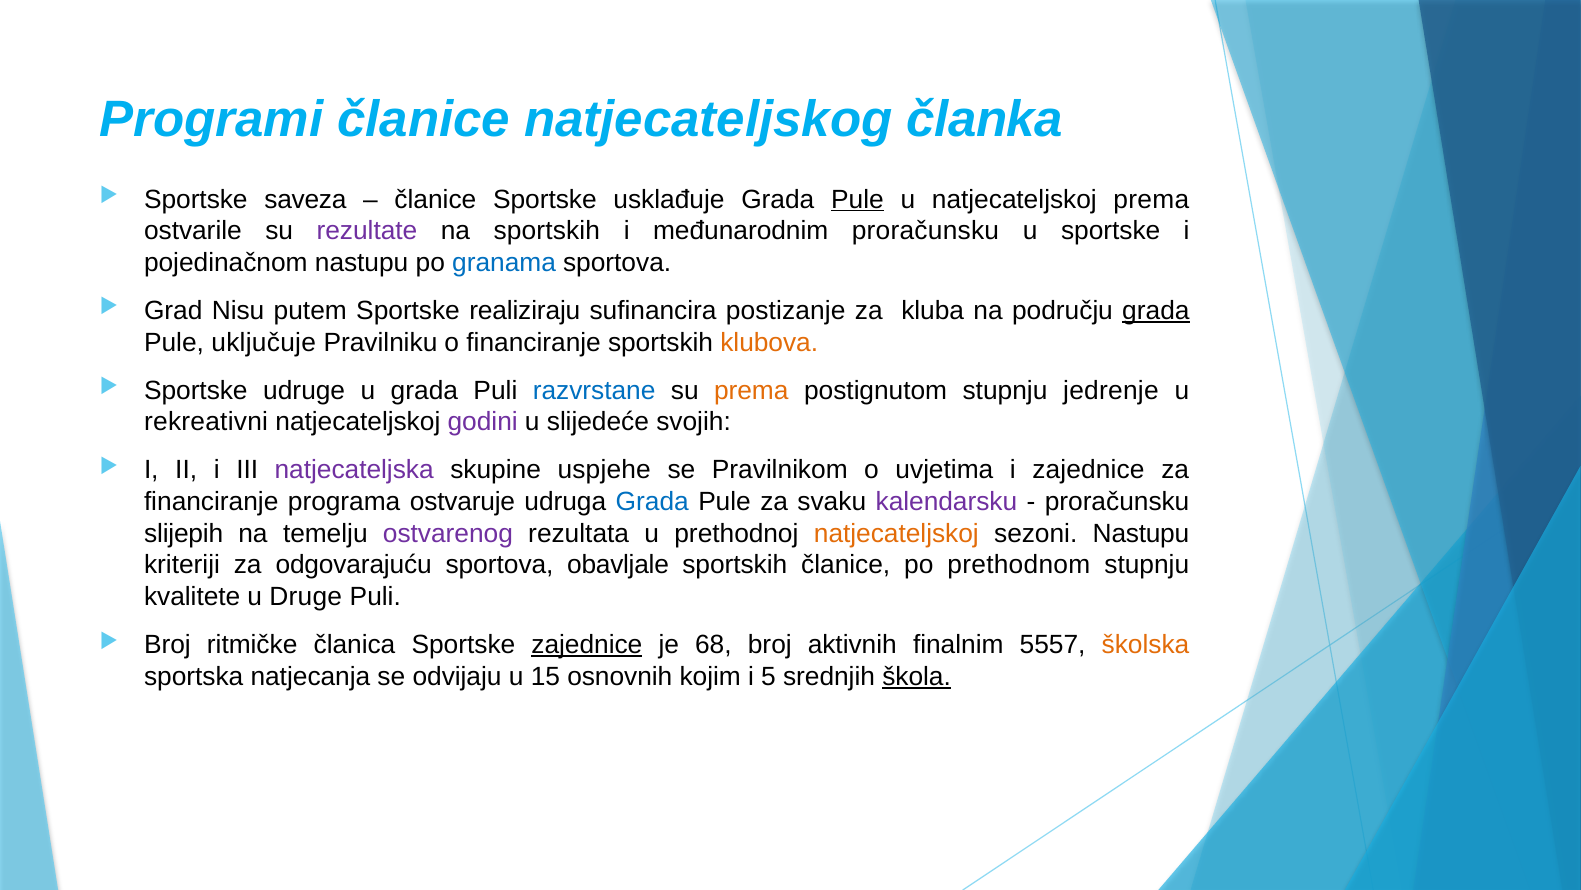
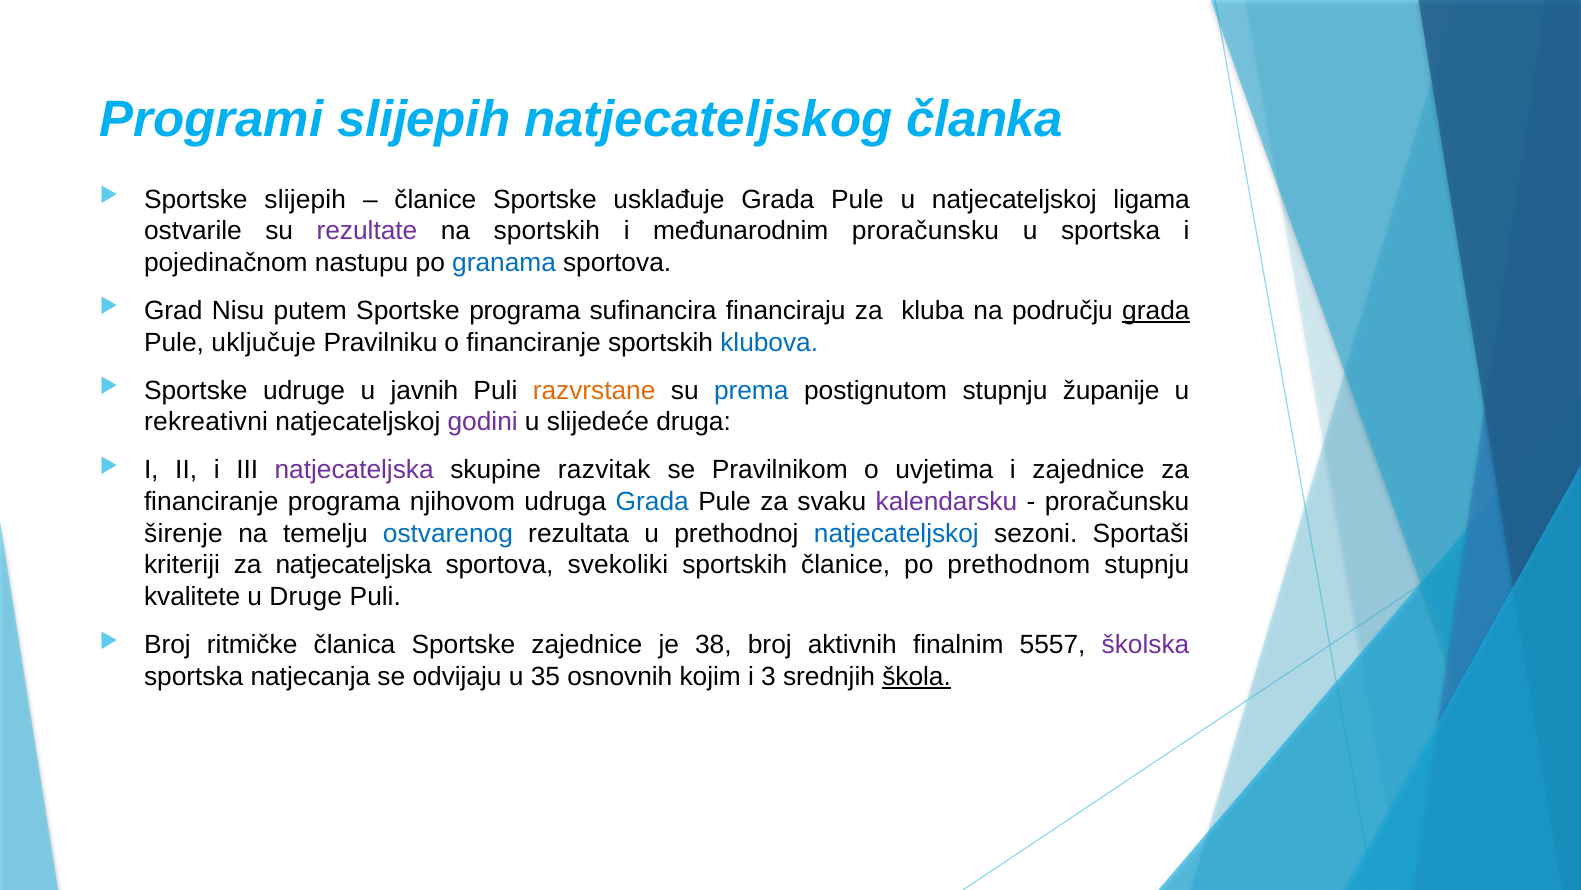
Programi članice: članice -> slijepih (424, 119)
Sportske saveza: saveza -> slijepih (305, 199)
Pule underline: present -> none (857, 199)
natjecateljskoj prema: prema -> ligama (1152, 199)
u sportske: sportske -> sportska (1111, 231)
Sportske realiziraju: realiziraju -> programa (525, 310)
postizanje: postizanje -> financiraju (786, 310)
klubova colour: orange -> blue (769, 342)
u grada: grada -> javnih (425, 390)
razvrstane colour: blue -> orange (594, 390)
prema colour: orange -> blue (751, 390)
jedrenje: jedrenje -> županije (1111, 390)
svojih: svojih -> druga (694, 422)
uspjehe: uspjehe -> razvitak (604, 470)
ostvaruje: ostvaruje -> njihovom (462, 501)
slijepih: slijepih -> širenje (183, 533)
ostvarenog colour: purple -> blue (448, 533)
natjecateljskoj colour: orange -> blue (896, 533)
sezoni Nastupu: Nastupu -> Sportaši (1141, 533)
za odgovarajuću: odgovarajuću -> natjecateljska (354, 565)
obavljale: obavljale -> svekoliki (618, 565)
zajednice underline: present -> none (587, 644)
68: 68 -> 38 (713, 644)
školska colour: orange -> purple (1145, 644)
15: 15 -> 35 (545, 676)
5: 5 -> 3 (769, 676)
